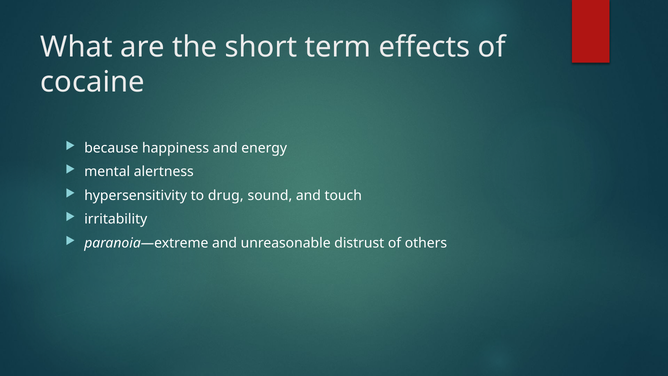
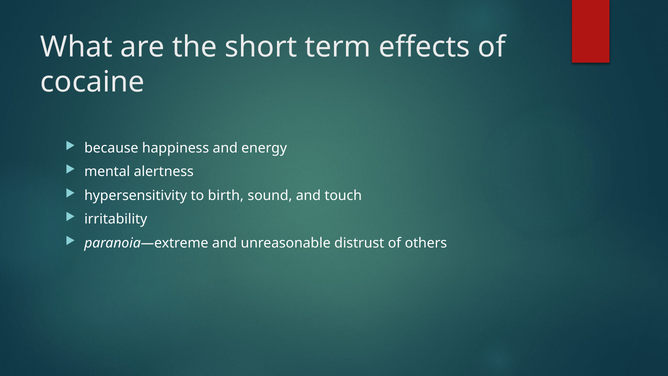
drug: drug -> birth (226, 195)
